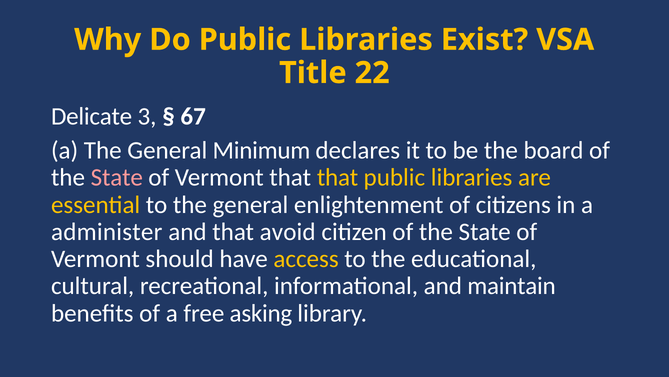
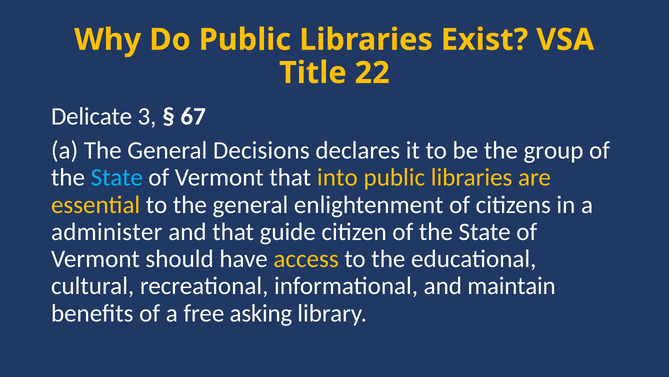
Minimum: Minimum -> Decisions (261, 150)
board: board -> group (554, 150)
State colour: pink -> light blue (117, 177)
that that: that -> into (337, 177)
avoid: avoid -> guide (288, 231)
